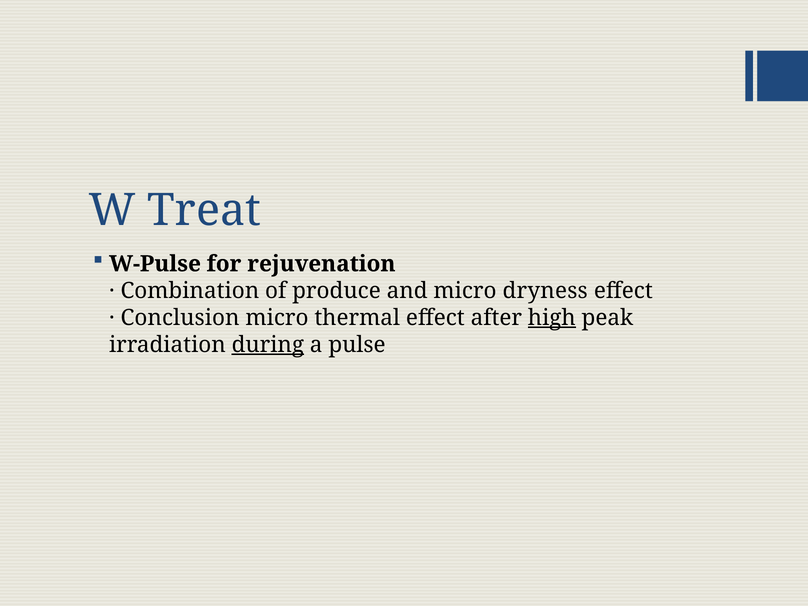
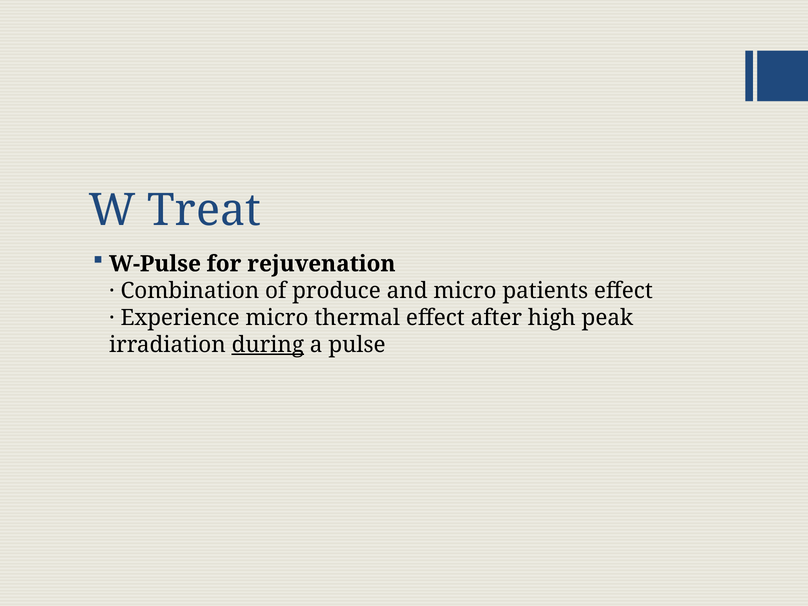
dryness: dryness -> patients (545, 291)
Conclusion: Conclusion -> Experience (180, 318)
high underline: present -> none (552, 318)
